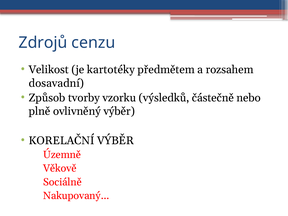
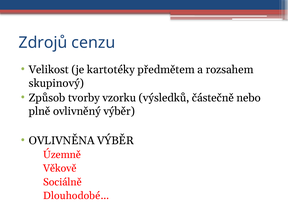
dosavadní: dosavadní -> skupinový (56, 83)
KORELAČNÍ: KORELAČNÍ -> OVLIVNĚNA (62, 141)
Nakupovaný…: Nakupovaný… -> Dlouhodobé… (76, 196)
